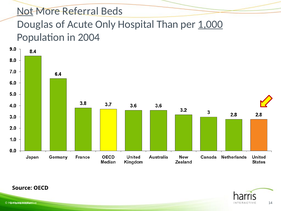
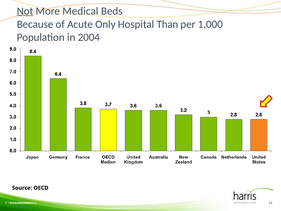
Referral: Referral -> Medical (80, 11)
Douglas: Douglas -> Because (35, 24)
1,000 underline: present -> none (210, 24)
